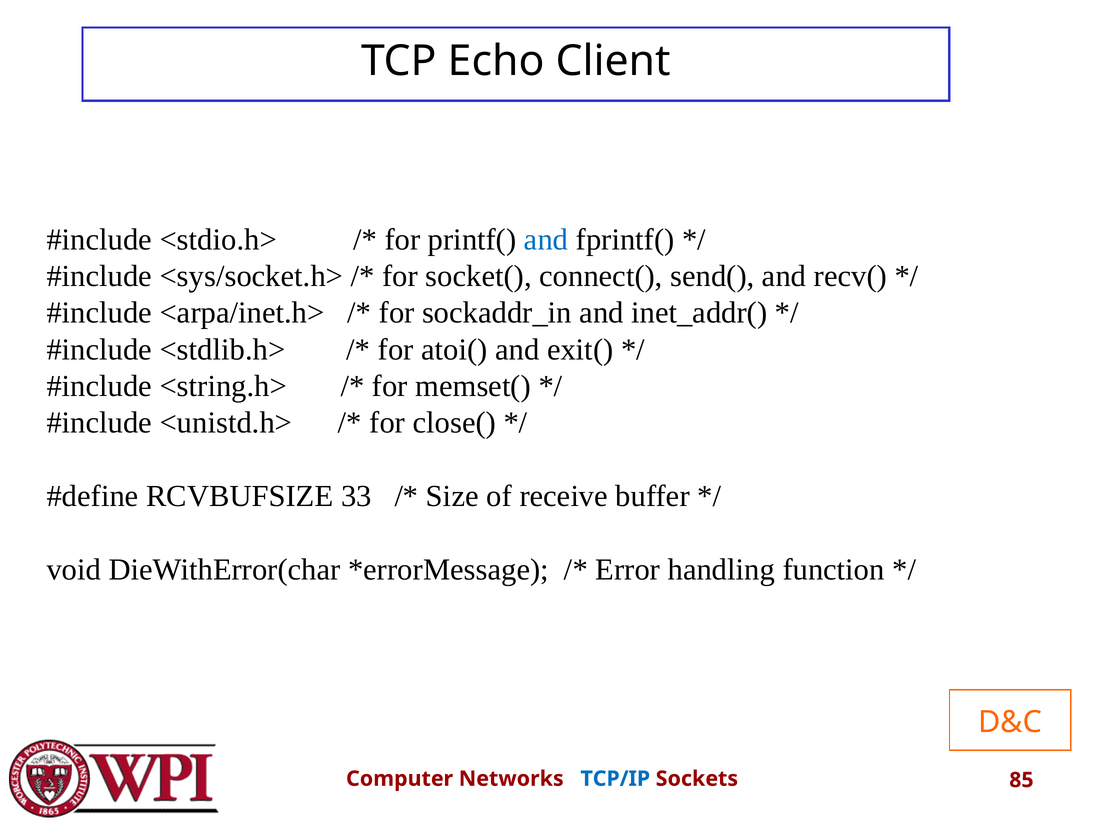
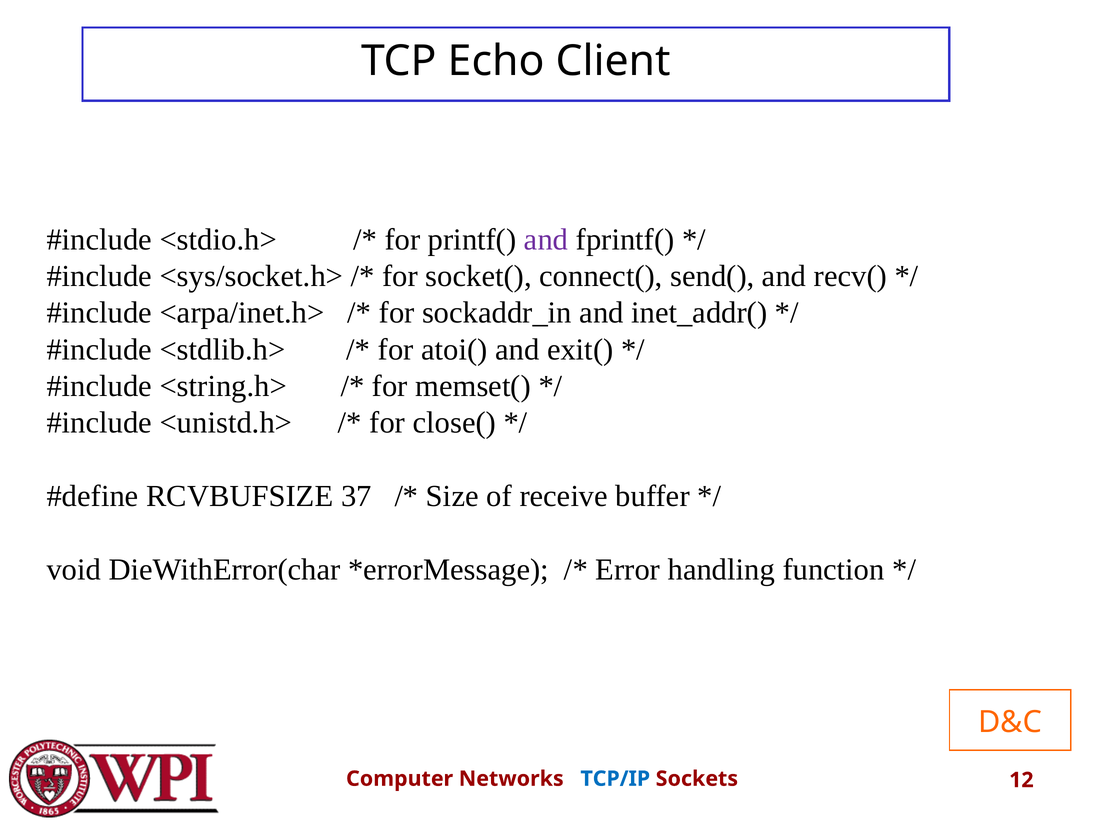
and colour: blue -> purple (546, 240)
33: 33 -> 37 (356, 497)
85: 85 -> 12 (1021, 781)
